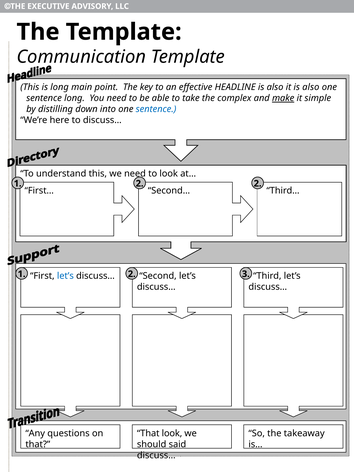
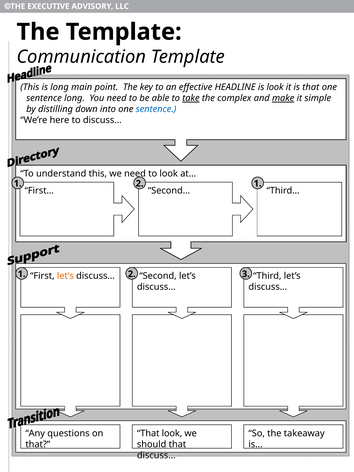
HEADLINE is also: also -> look (275, 87)
it is also: also -> that (311, 87)
take underline: none -> present (191, 98)
2 2: 2 -> 1 (258, 184)
let’s colour: blue -> orange (65, 276)
should said: said -> that (177, 444)
